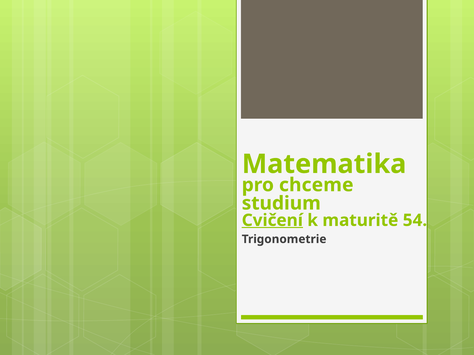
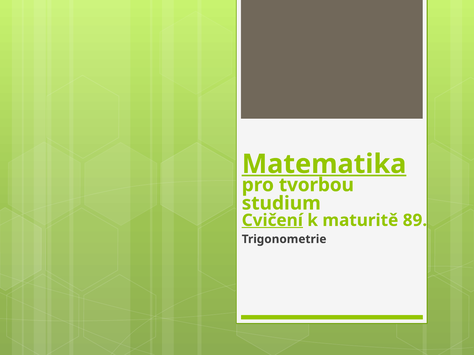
Matematika underline: none -> present (324, 164)
chceme: chceme -> tvorbou (316, 185)
54: 54 -> 89 (415, 221)
